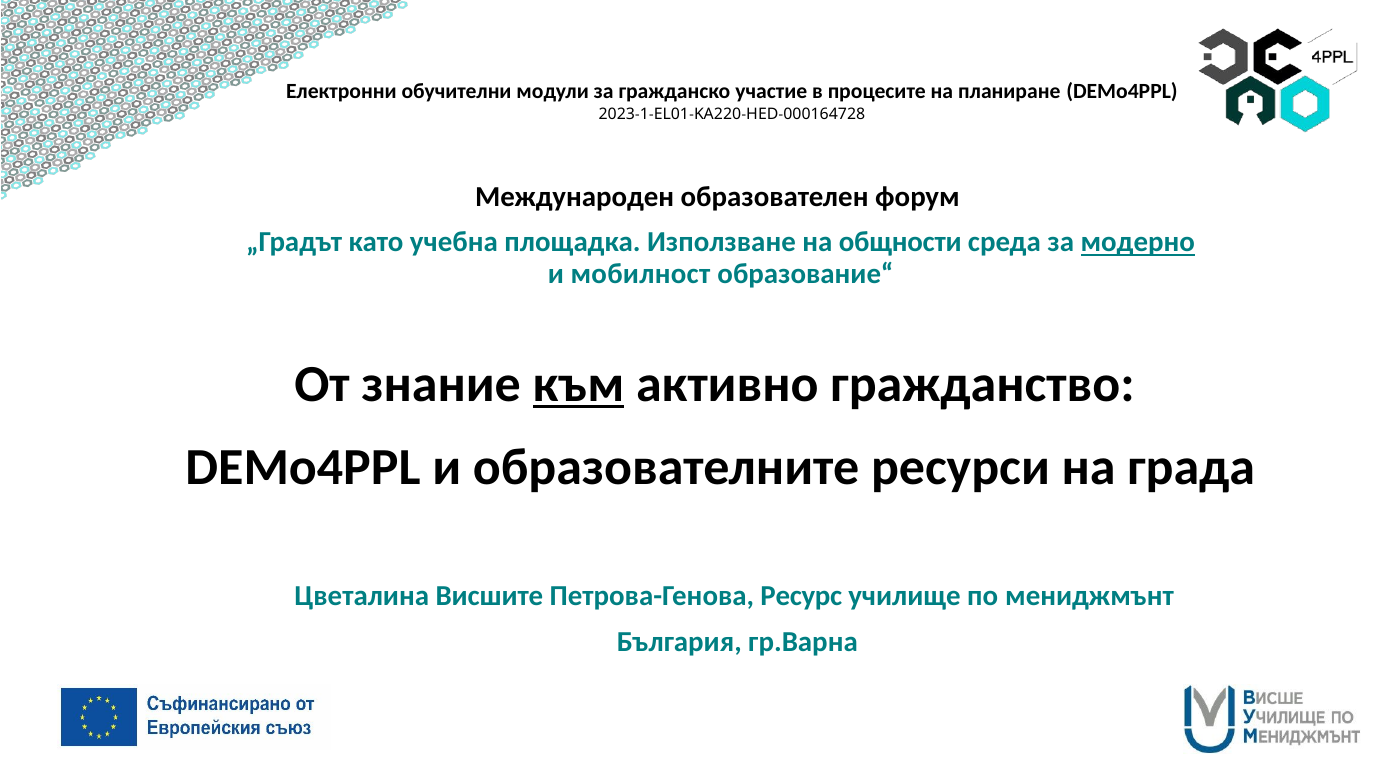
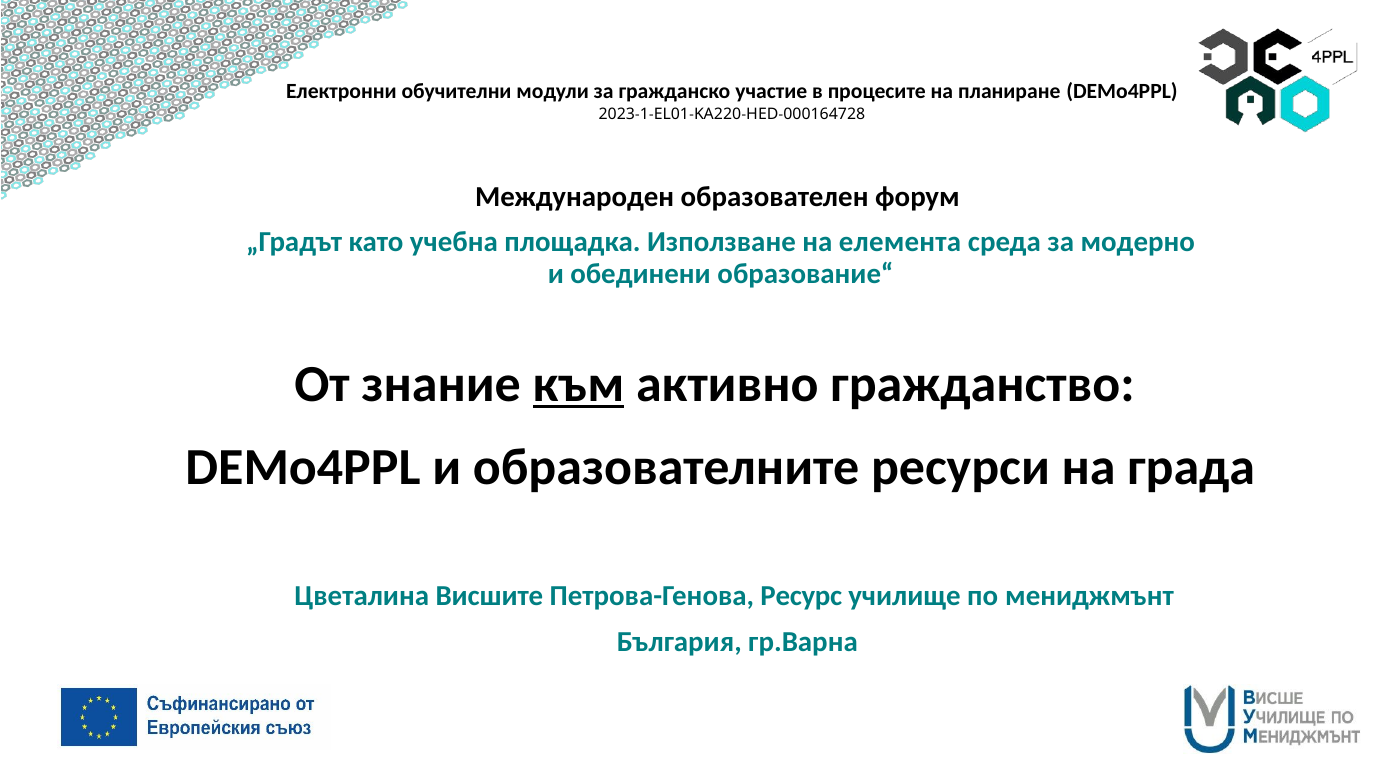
общности: общности -> елемента (900, 242)
модерно underline: present -> none (1138, 242)
мобилност: мобилност -> обединени (641, 274)
